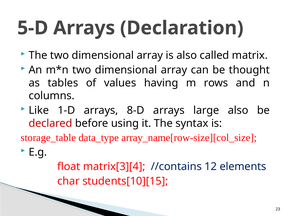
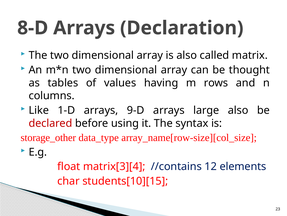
5-D: 5-D -> 8-D (33, 28)
8-D: 8-D -> 9-D (136, 110)
storage_table: storage_table -> storage_other (48, 137)
